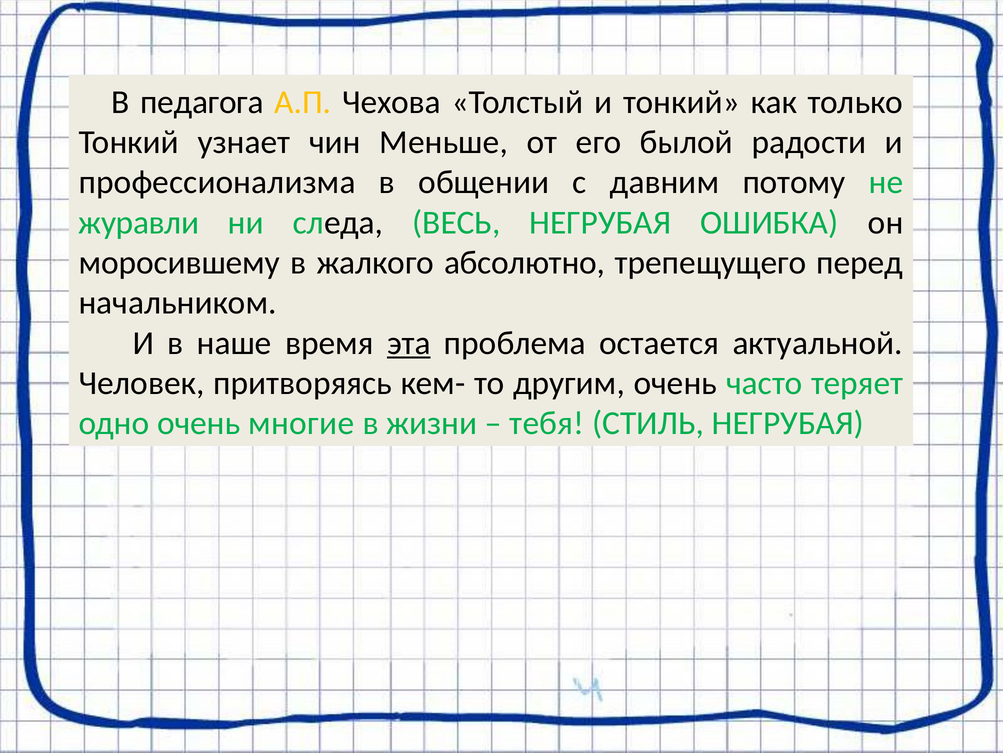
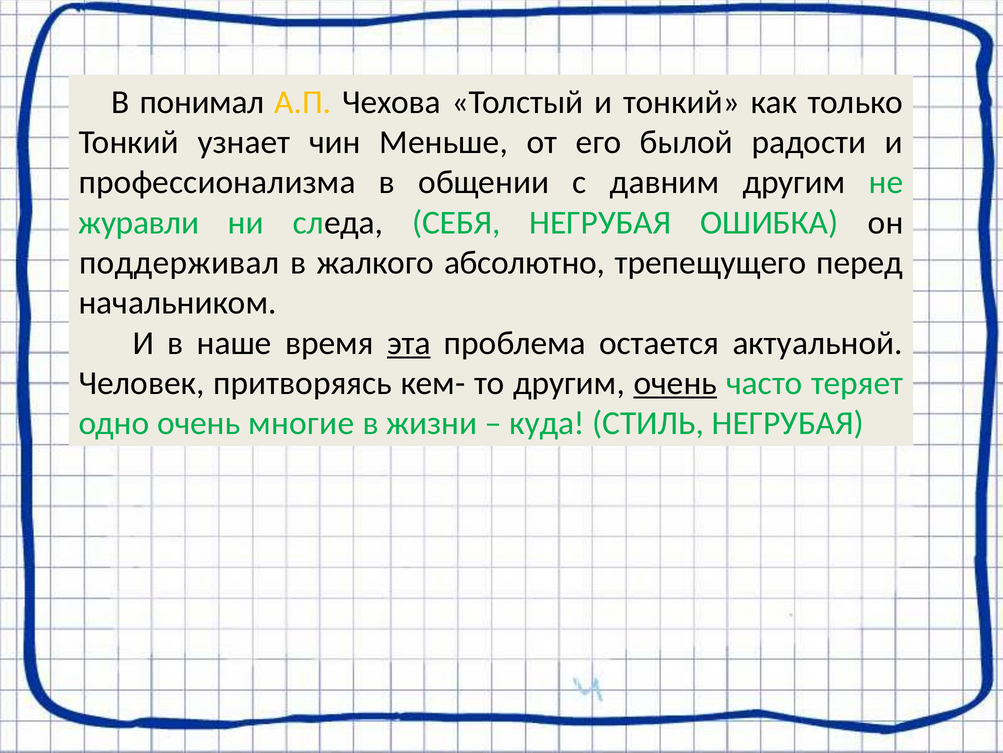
педагога: педагога -> понимал (202, 102)
давним потому: потому -> другим (794, 182)
ВЕСЬ: ВЕСЬ -> СЕБЯ (456, 222)
моросившему: моросившему -> поддерживал (179, 262)
очень underline: none -> present (675, 383)
тебя: тебя -> куда (547, 423)
